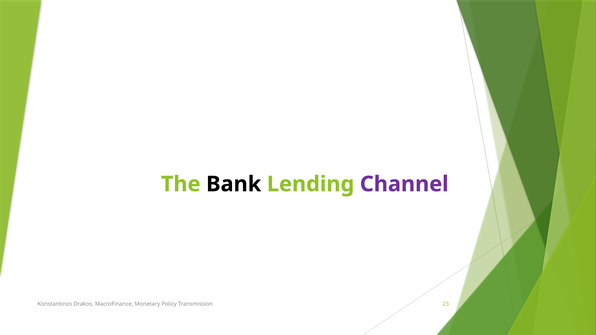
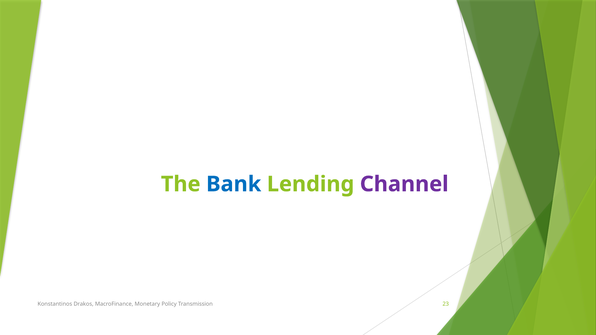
Bank colour: black -> blue (234, 184)
